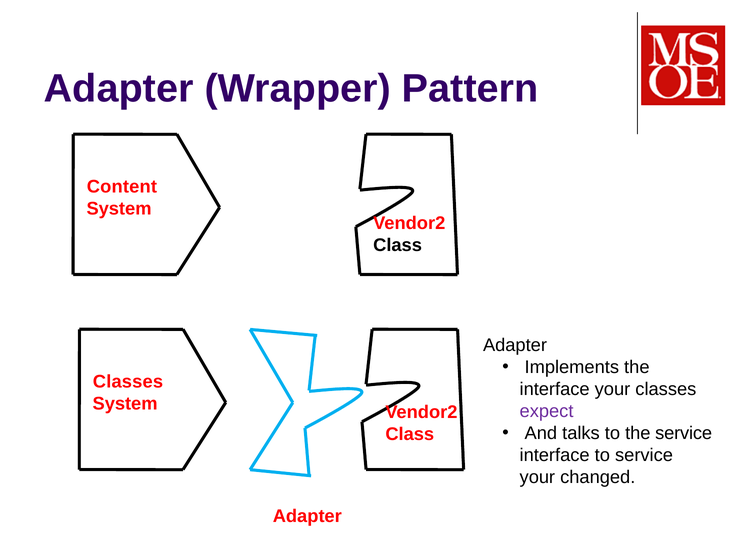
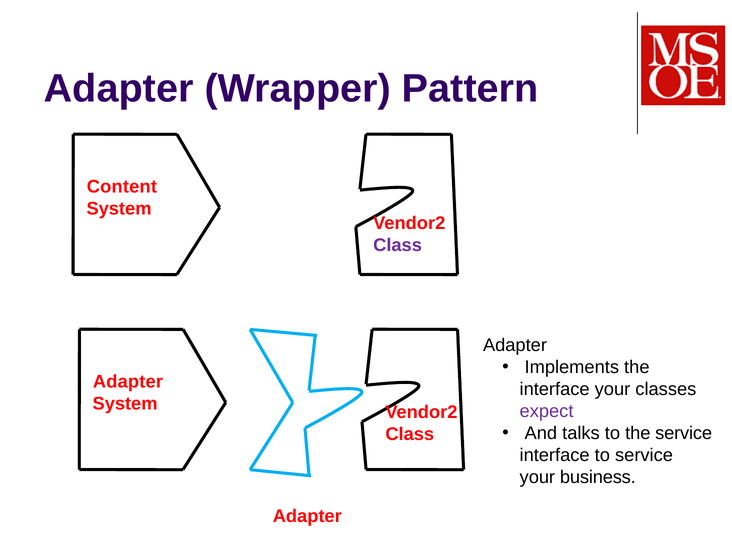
Class colour: black -> purple (398, 245)
Classes: Classes -> Adapter (128, 382)
changed: changed -> business (598, 477)
